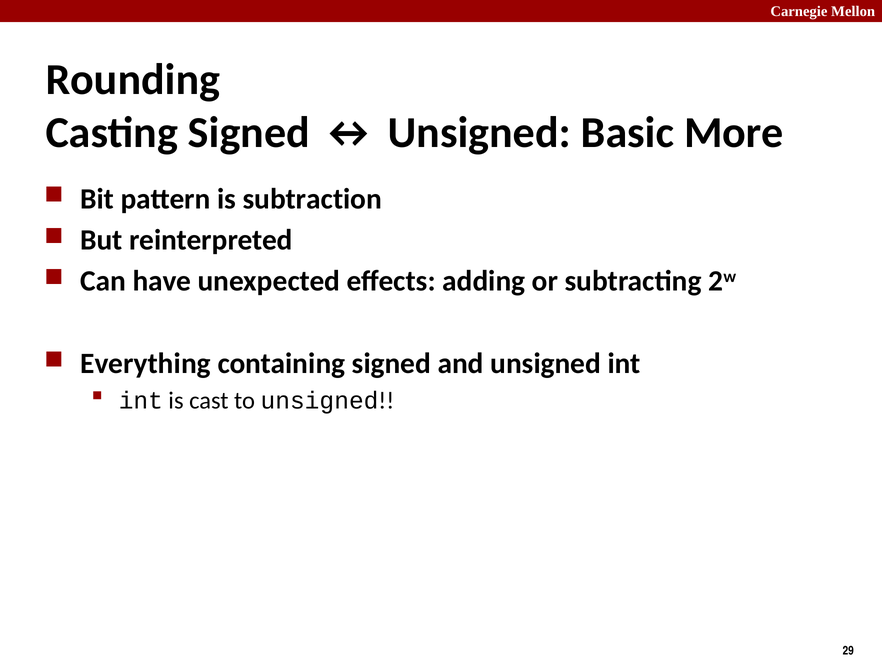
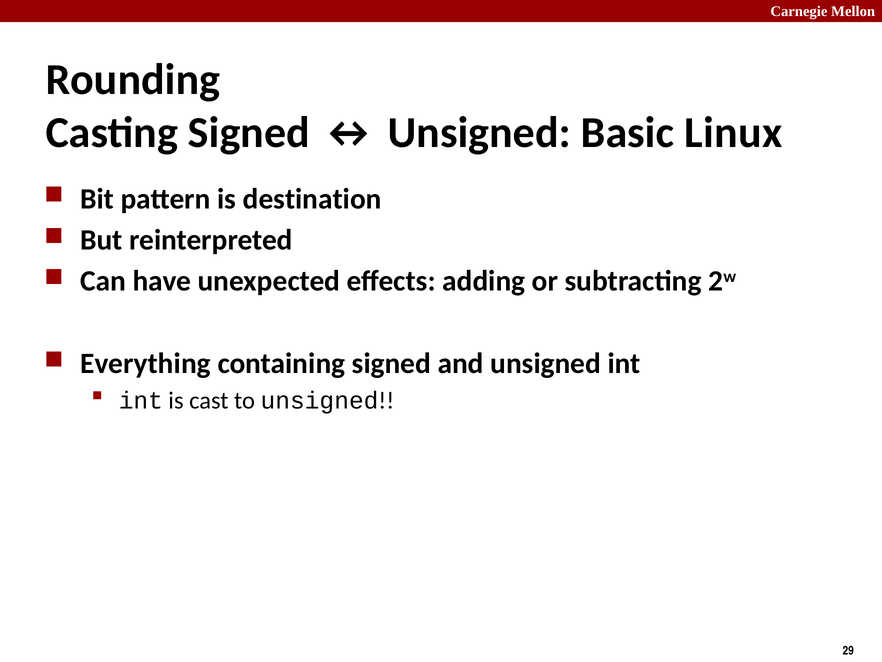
More: More -> Linux (733, 132)
subtraction: subtraction -> destination (312, 199)
